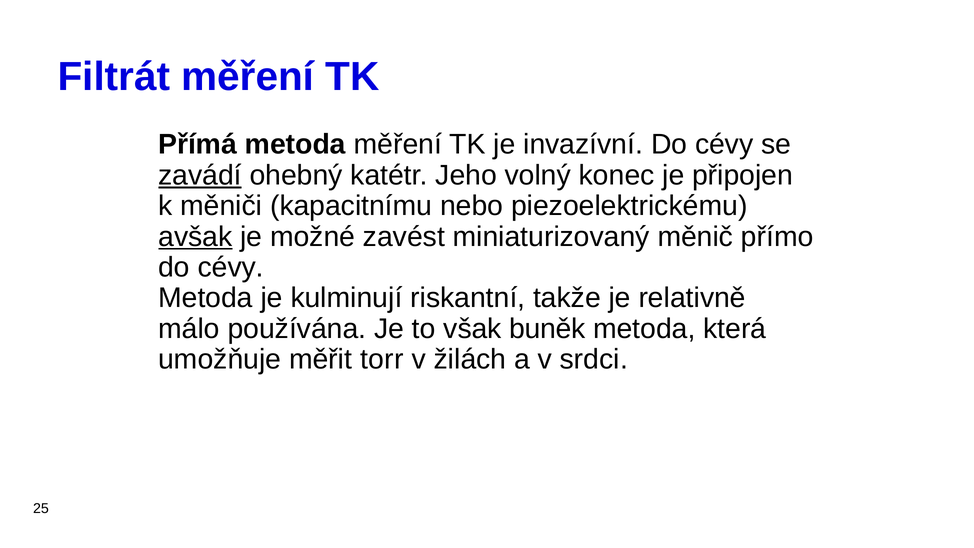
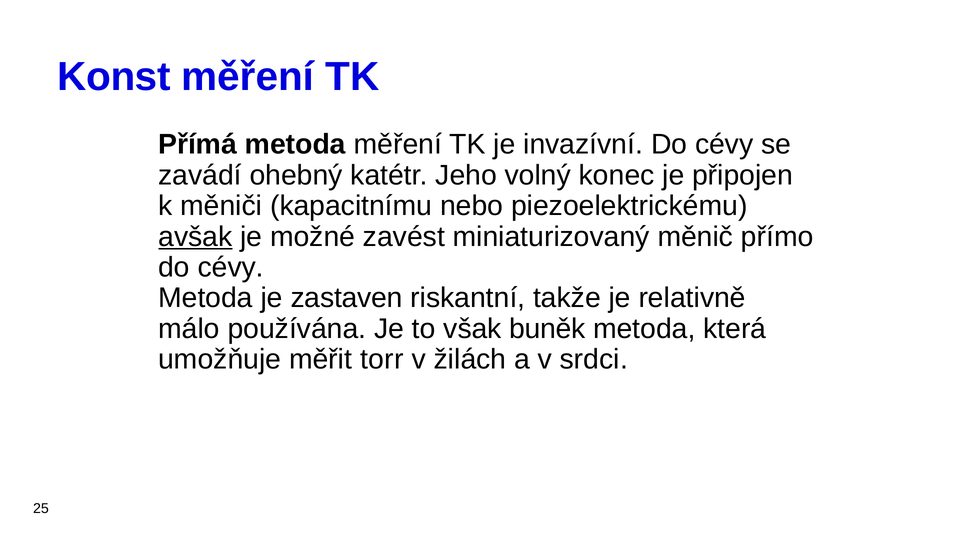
Filtrát: Filtrát -> Konst (114, 77)
zavádí underline: present -> none (200, 175)
kulminují: kulminují -> zastaven (347, 298)
